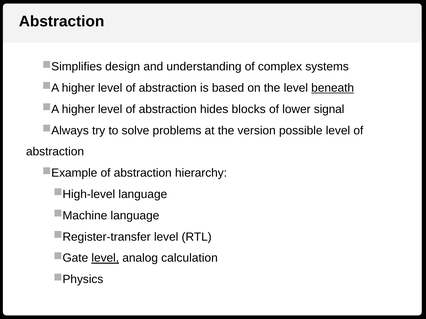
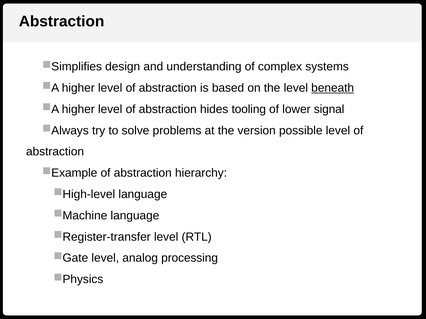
blocks: blocks -> tooling (249, 109)
level underline: present -> none (105, 259)
calculation: calculation -> processing (190, 259)
